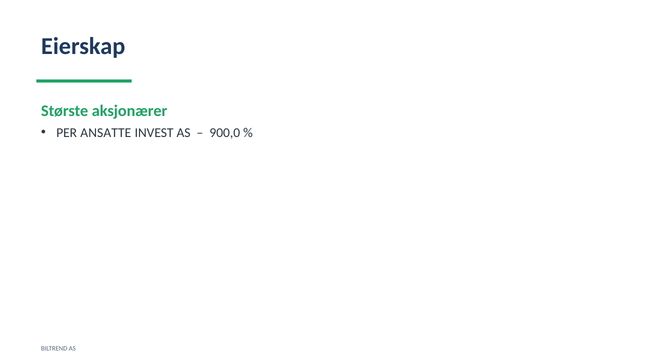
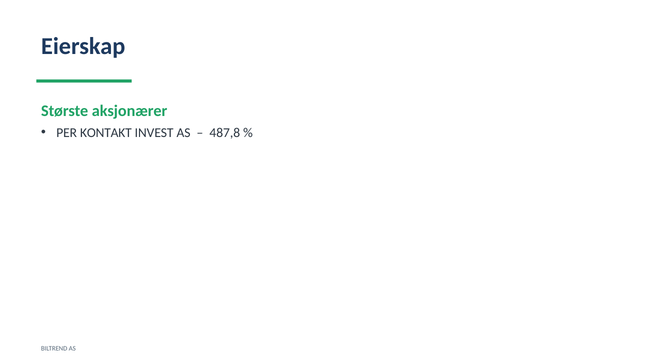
ANSATTE: ANSATTE -> KONTAKT (106, 133)
900,0: 900,0 -> 487,8 (225, 133)
